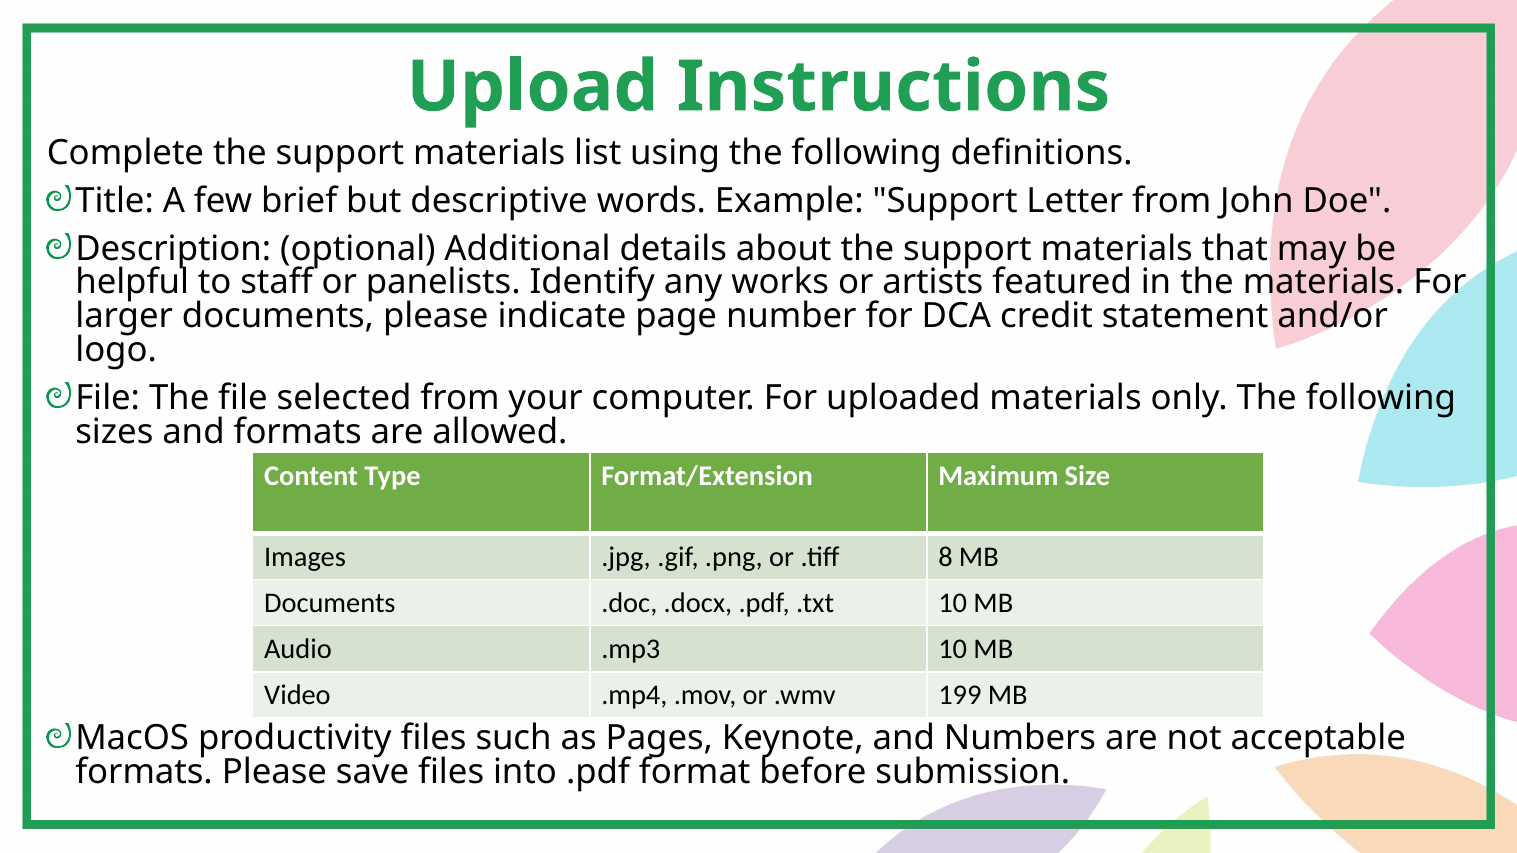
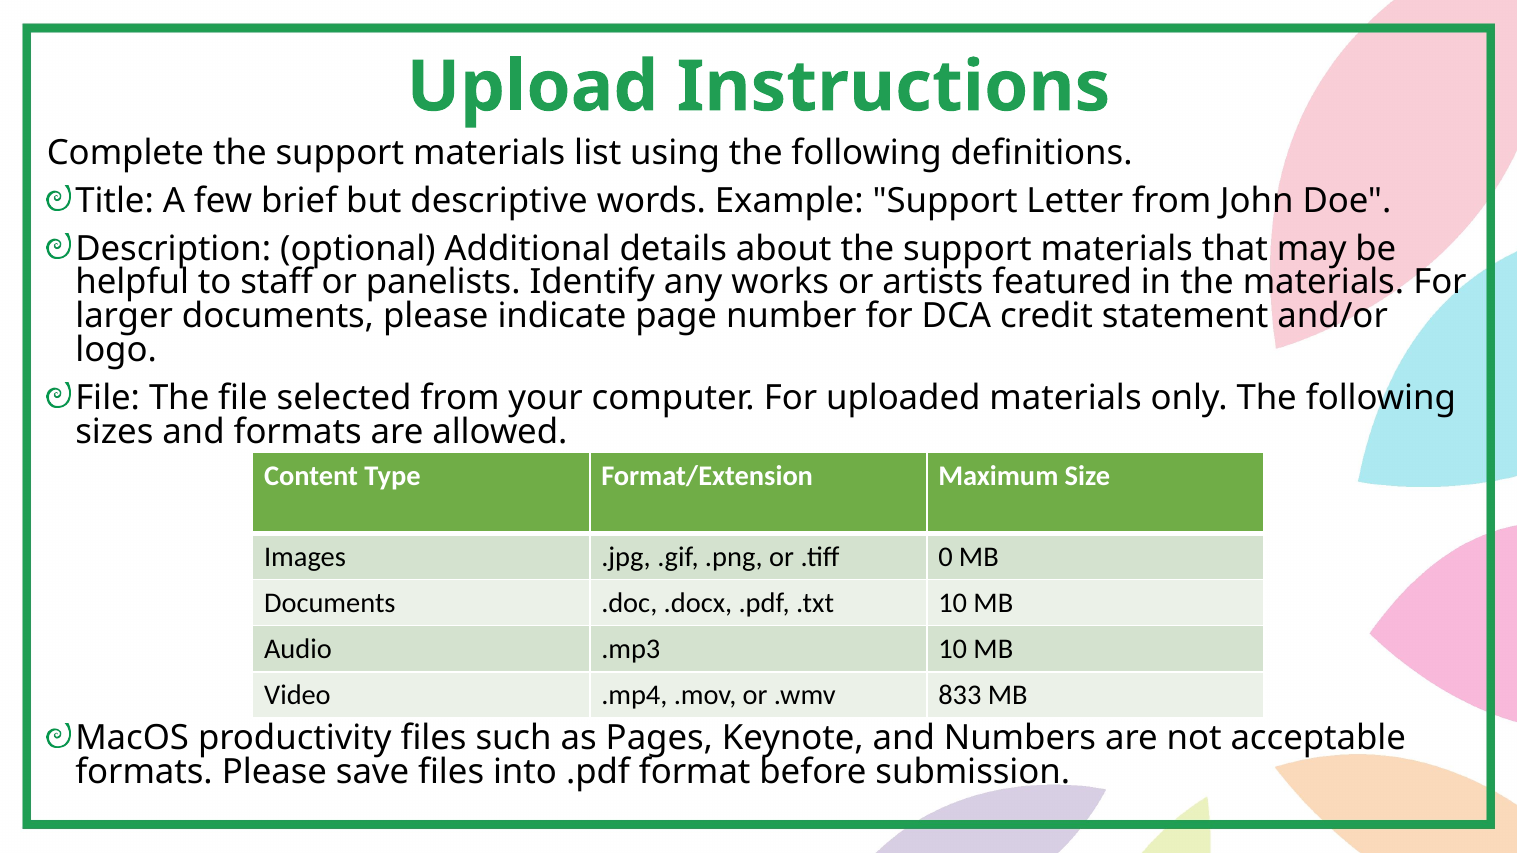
8: 8 -> 0 (946, 557)
199: 199 -> 833 (960, 696)
